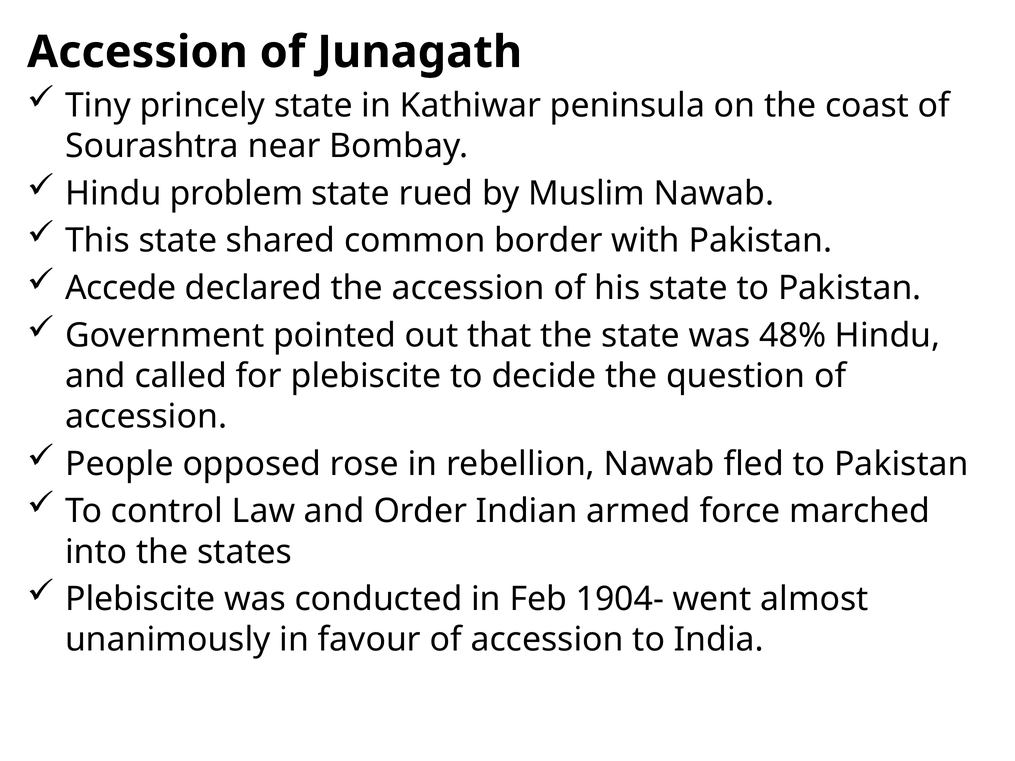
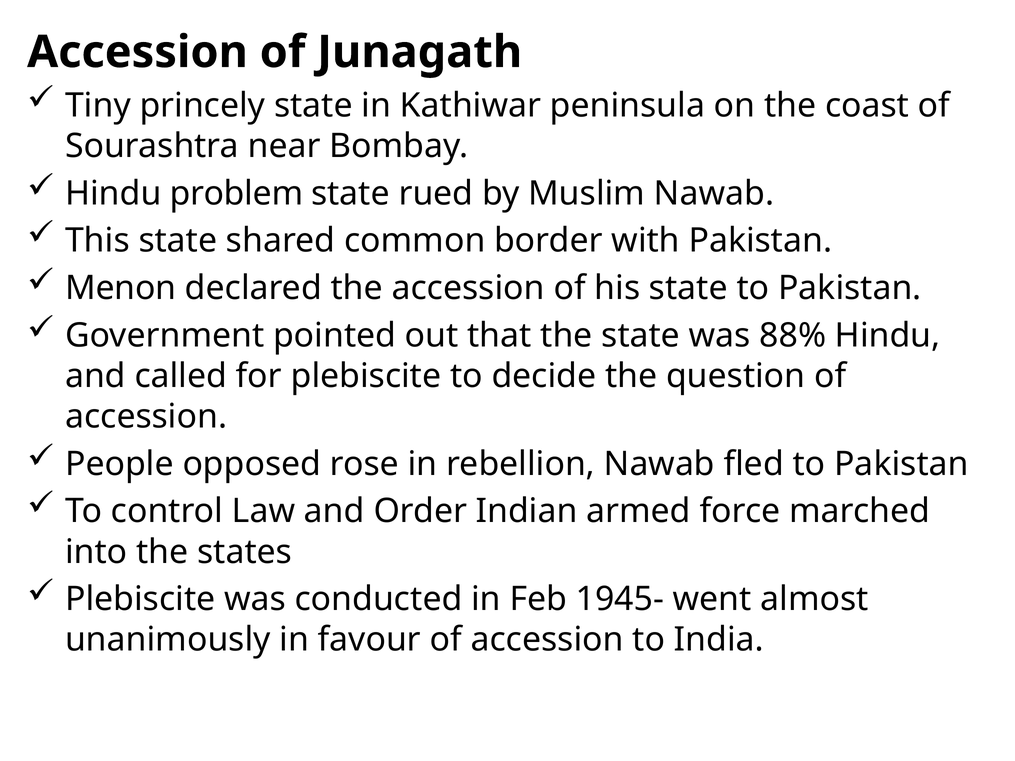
Accede: Accede -> Menon (121, 288)
48%: 48% -> 88% (793, 336)
1904-: 1904- -> 1945- (620, 599)
